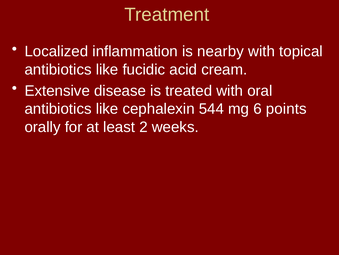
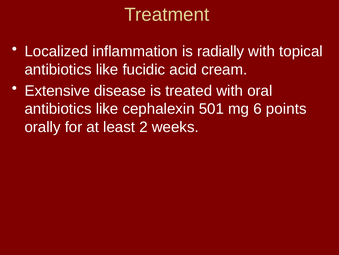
nearby: nearby -> radially (221, 51)
544: 544 -> 501 (211, 109)
